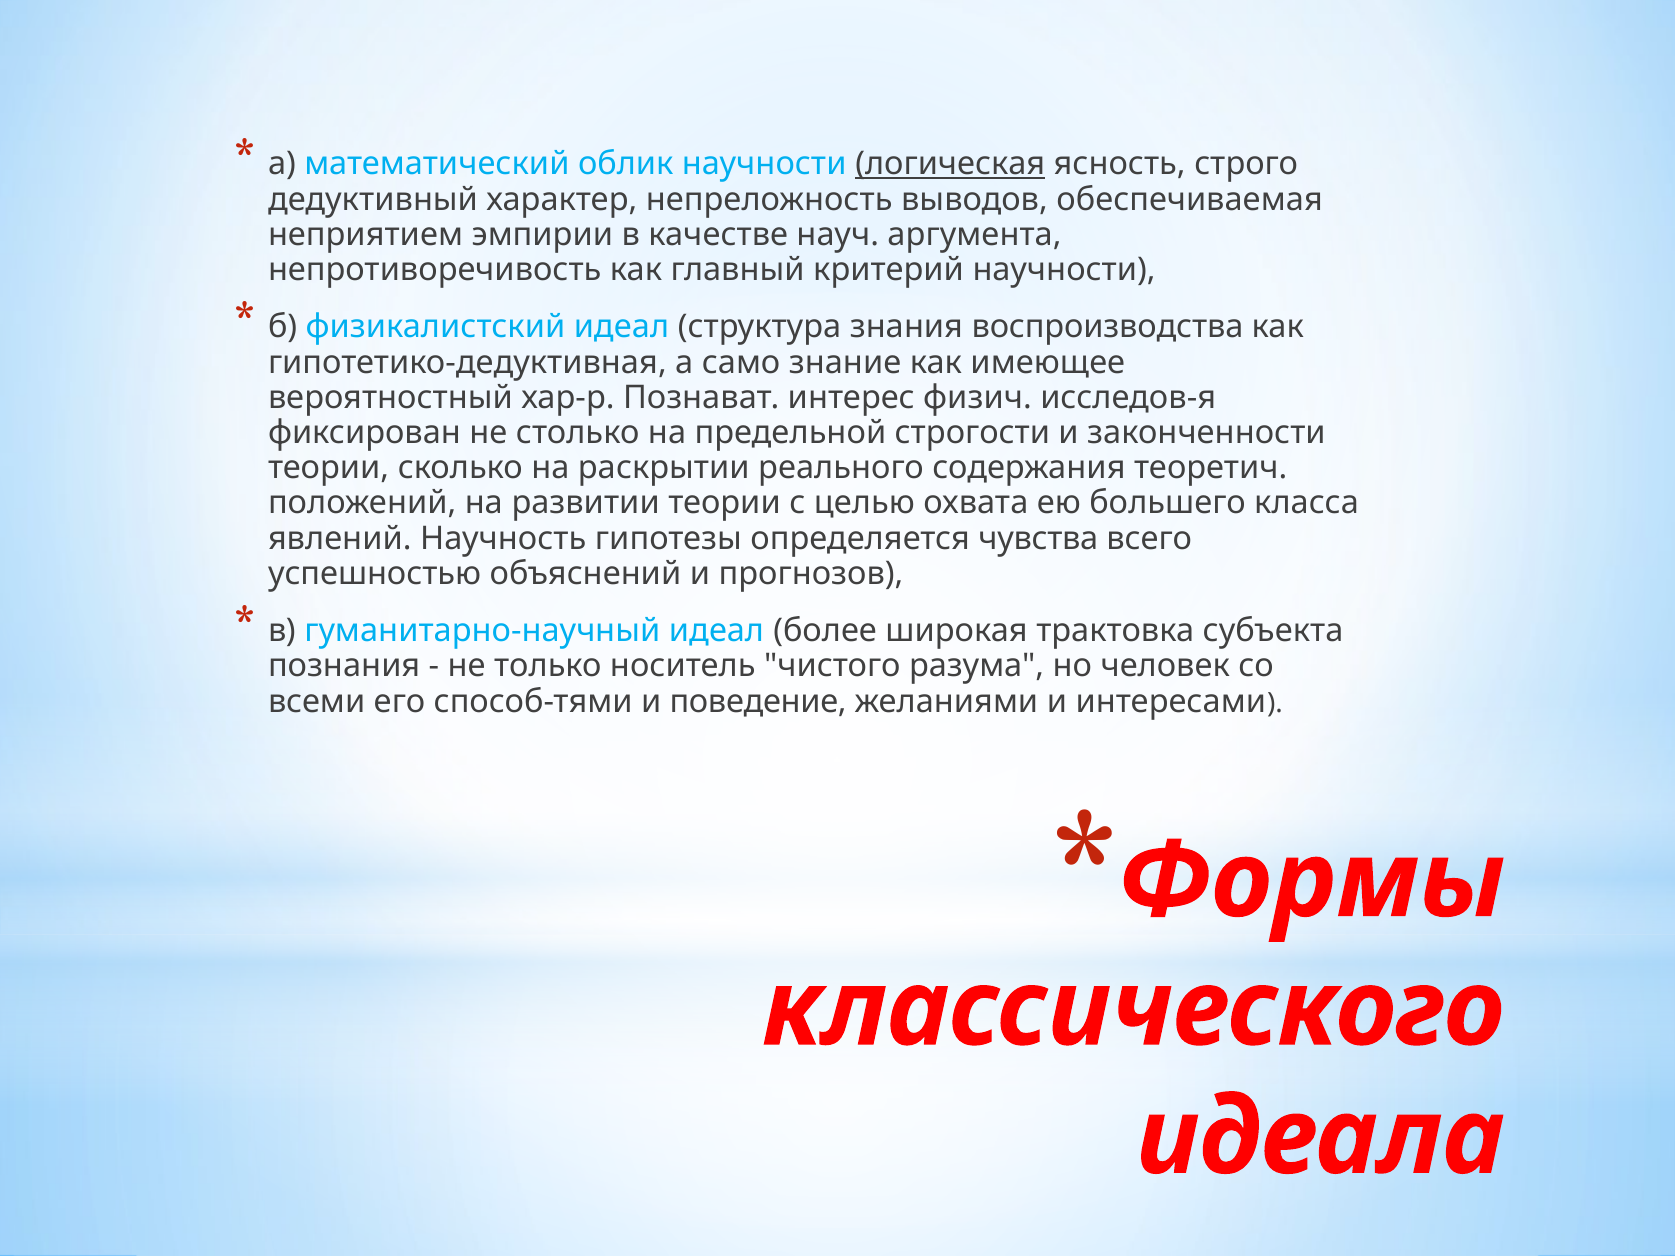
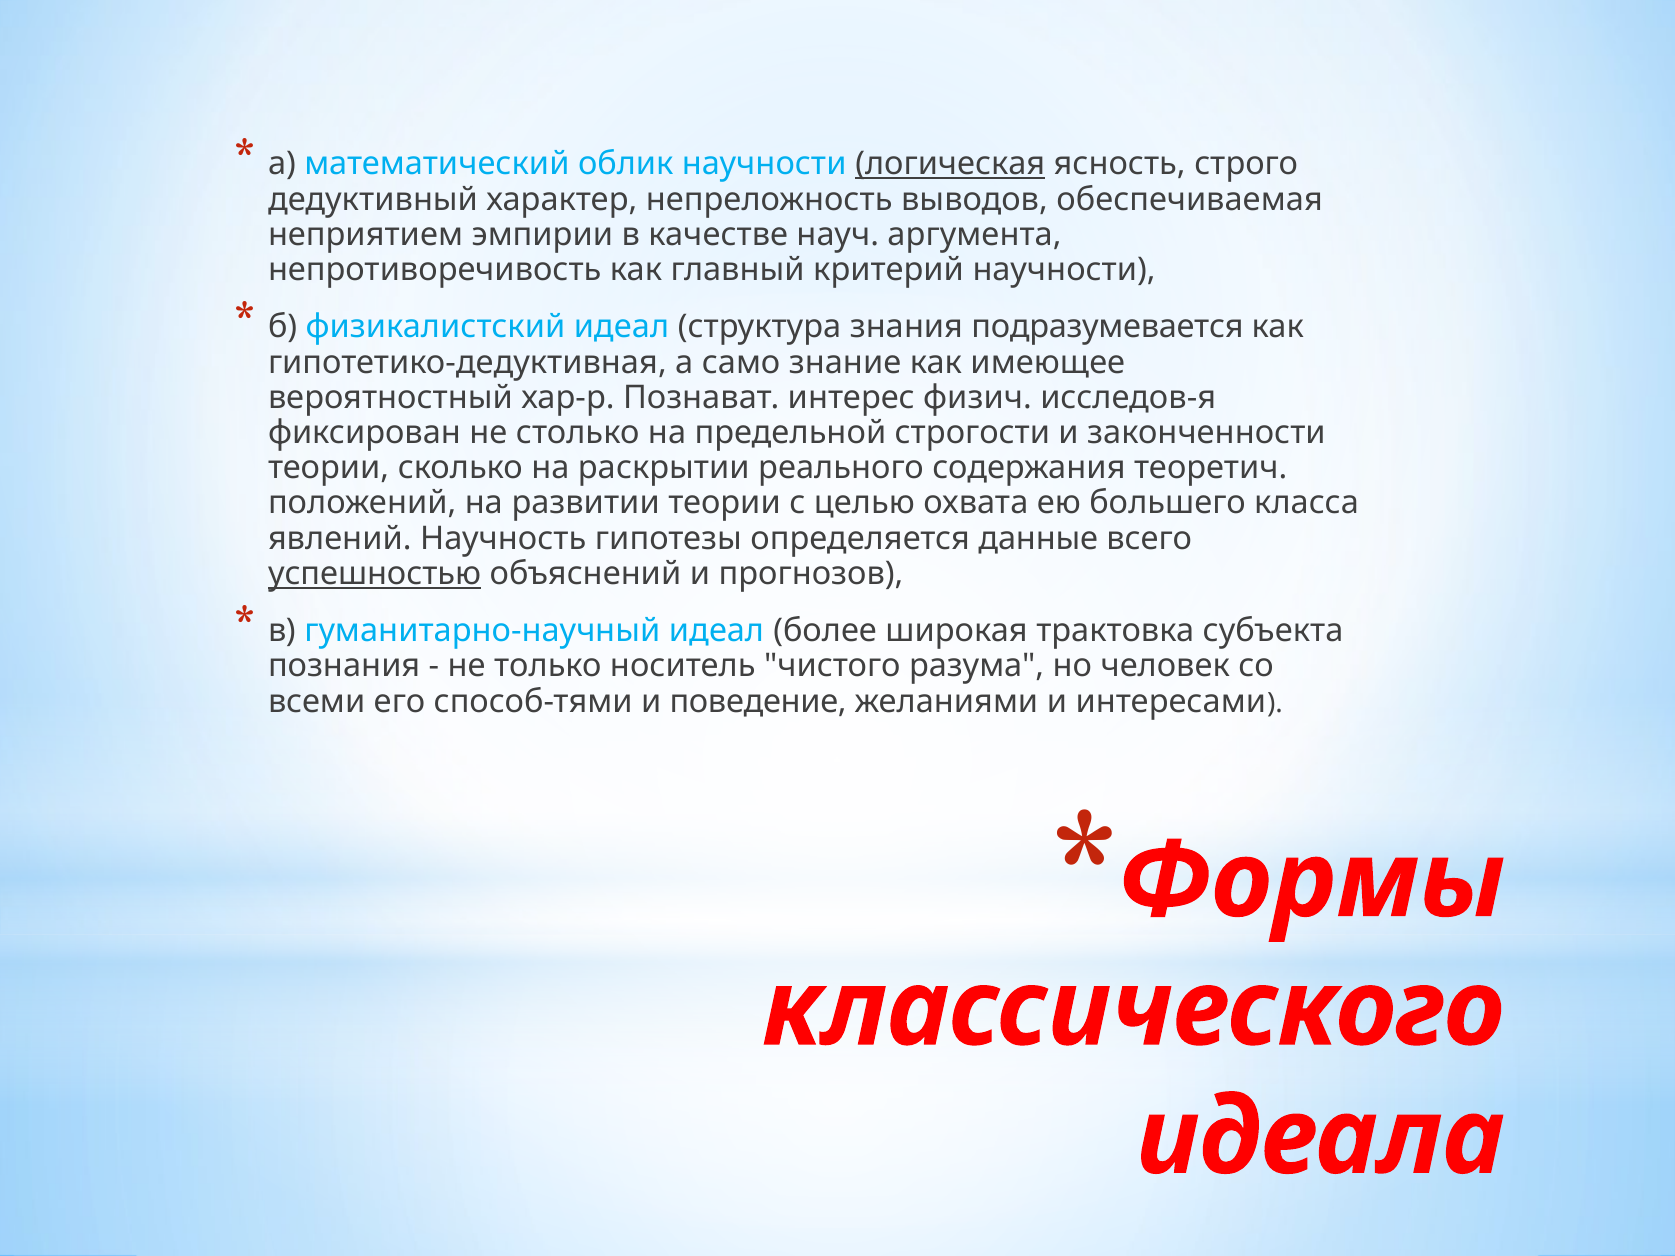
воспроизводства: воспроизводства -> подразумевается (1108, 327)
чувства: чувства -> данные (1038, 539)
успешностью underline: none -> present (375, 574)
